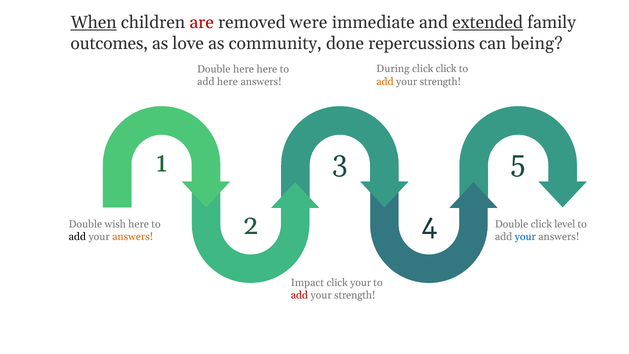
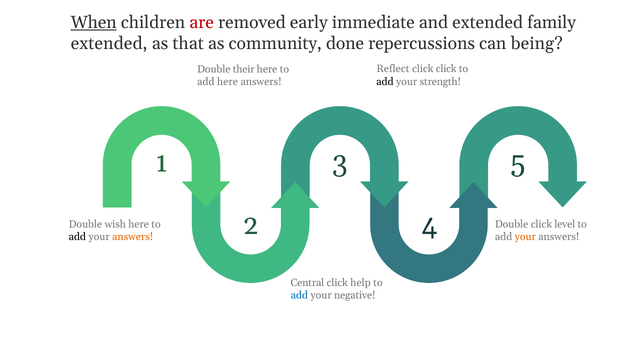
were: were -> early (309, 23)
extended underline: present -> none (488, 23)
outcomes: outcomes -> extended (109, 44)
love: love -> that (188, 44)
During: During -> Reflect (393, 69)
Double here: here -> their (244, 69)
add colour: orange -> black (385, 82)
your colour: blue -> orange (525, 237)
Impact: Impact -> Central (307, 283)
click your: your -> help (361, 283)
add colour: red -> blue (299, 295)
strength: strength -> negative (355, 295)
